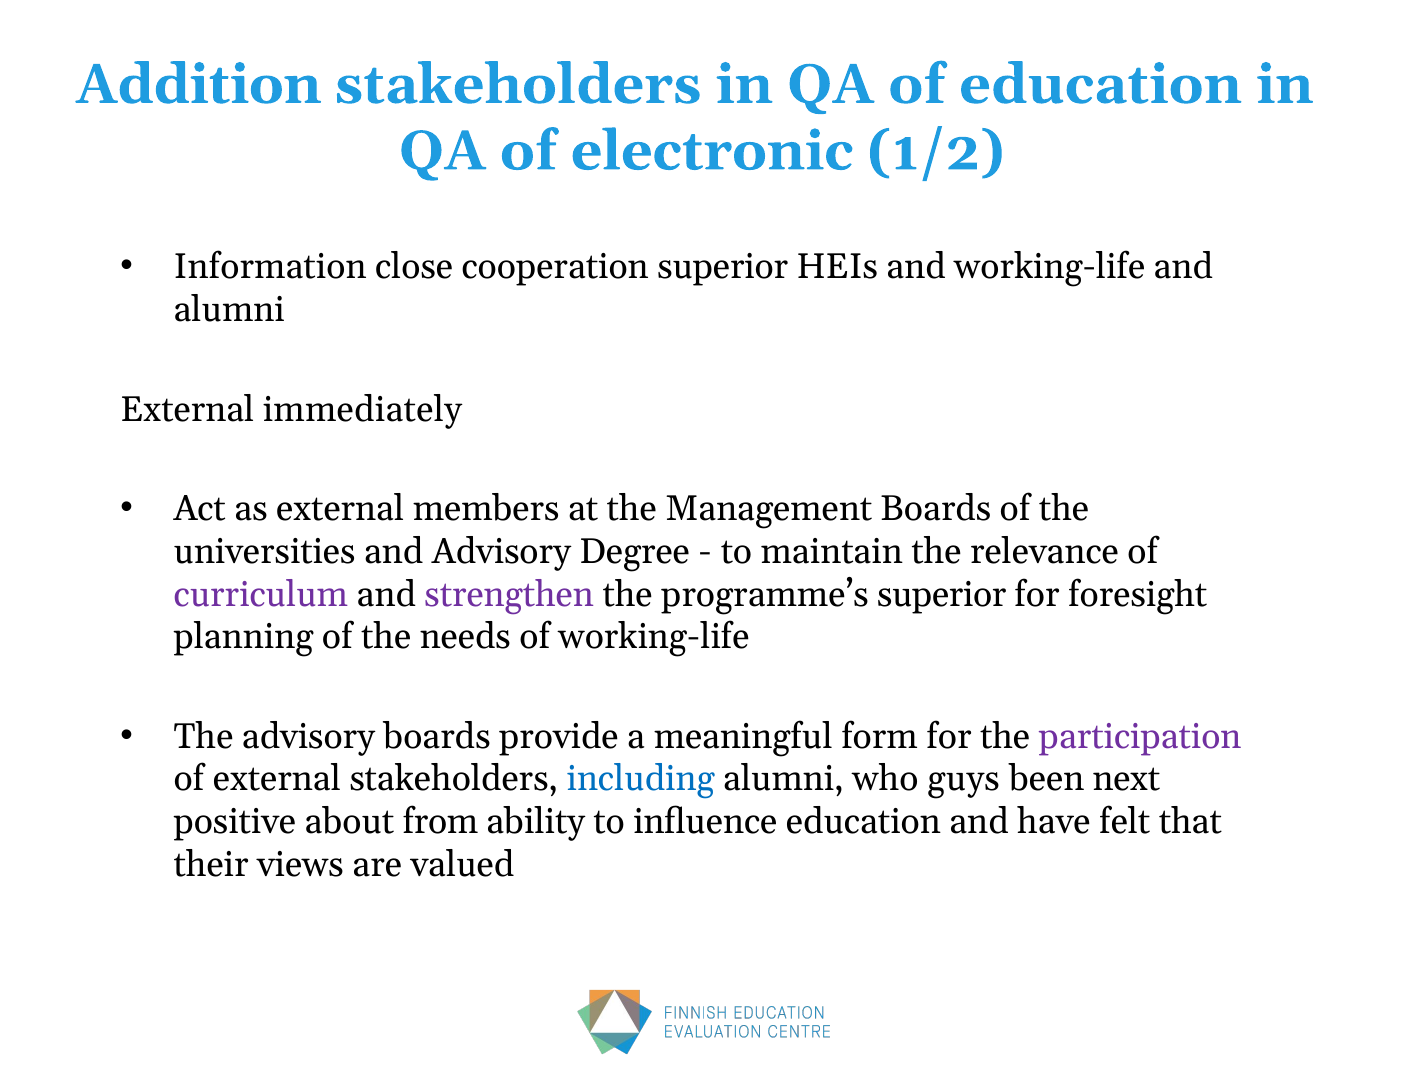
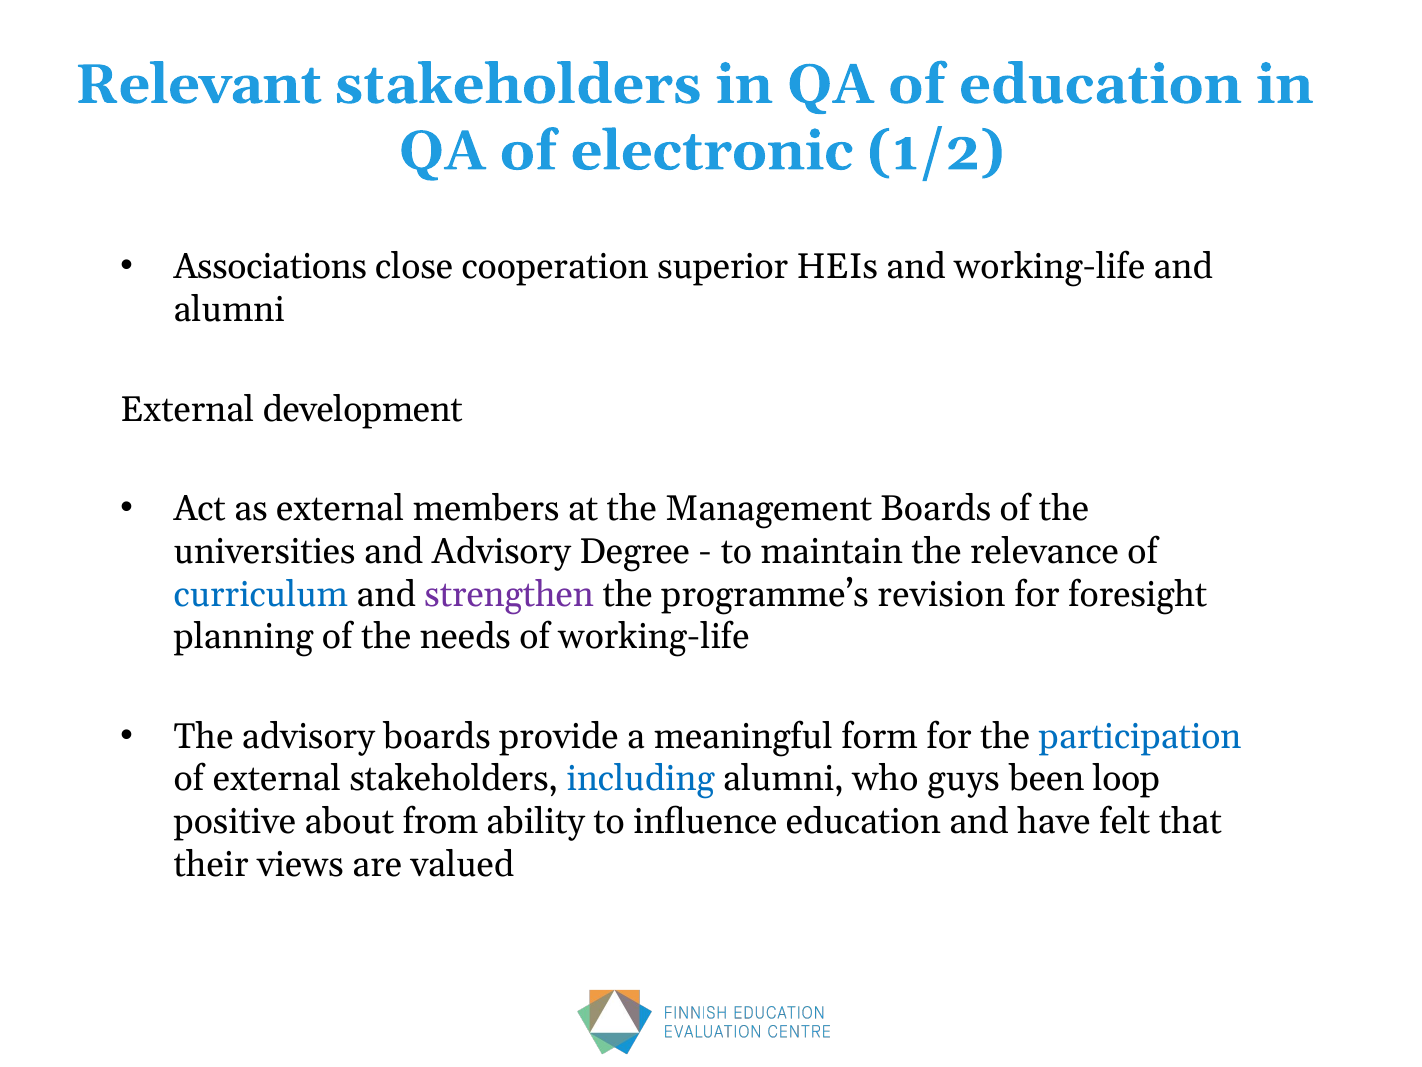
Addition: Addition -> Relevant (199, 85)
Information: Information -> Associations (270, 267)
immediately: immediately -> development (363, 409)
curriculum colour: purple -> blue (261, 594)
programme’s superior: superior -> revision (941, 594)
participation colour: purple -> blue (1140, 736)
next: next -> loop (1126, 779)
